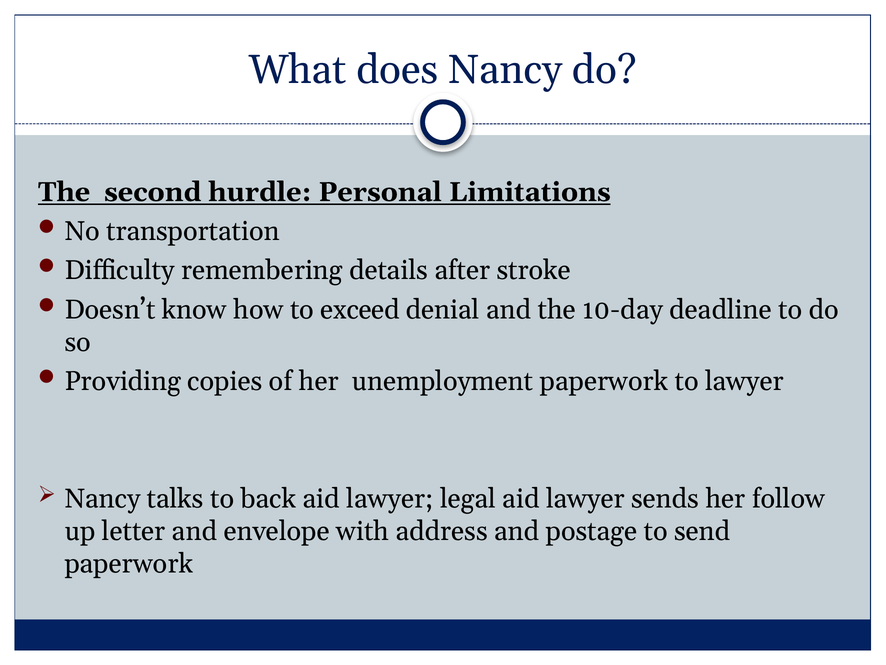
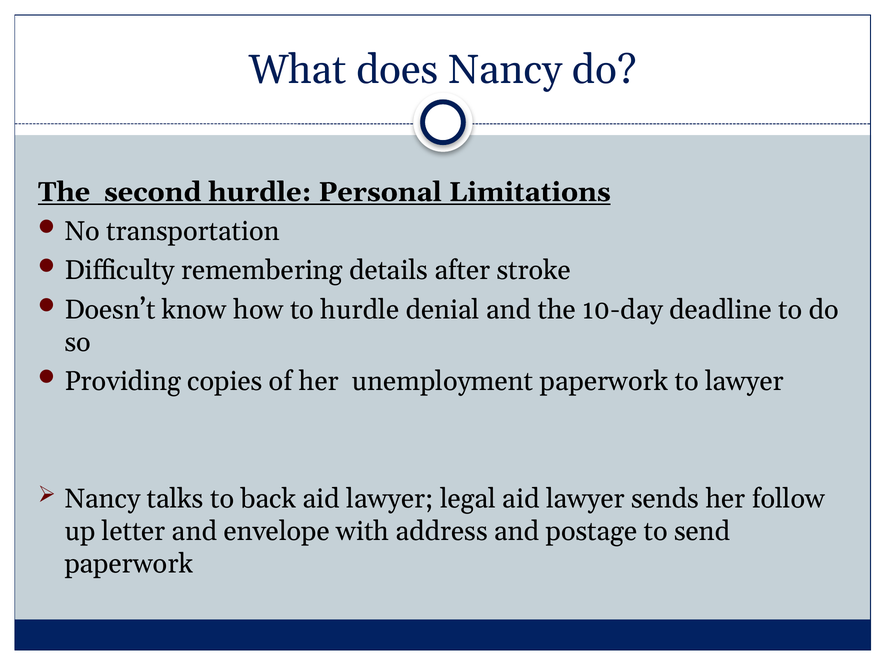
to exceed: exceed -> hurdle (360, 309)
